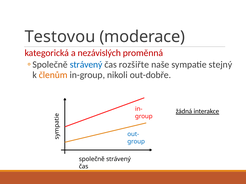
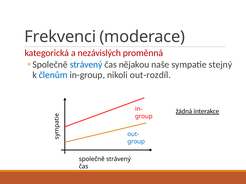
Testovou: Testovou -> Frekvenci (60, 37)
rozšiřte: rozšiřte -> nějakou (134, 65)
členům colour: orange -> blue (53, 75)
out-dobře: out-dobře -> out-rozdíl (150, 75)
